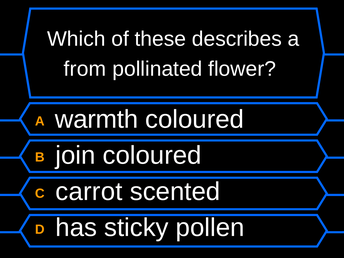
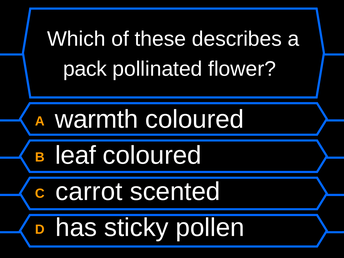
from: from -> pack (85, 69)
join: join -> leaf (76, 155)
